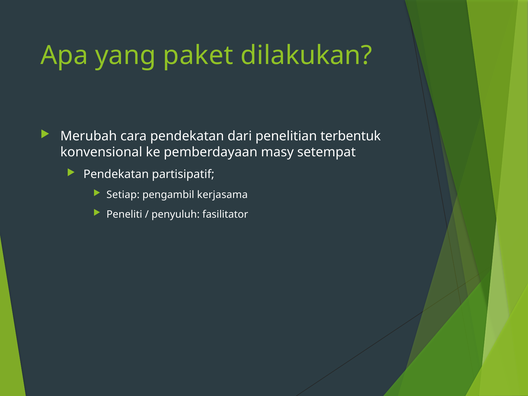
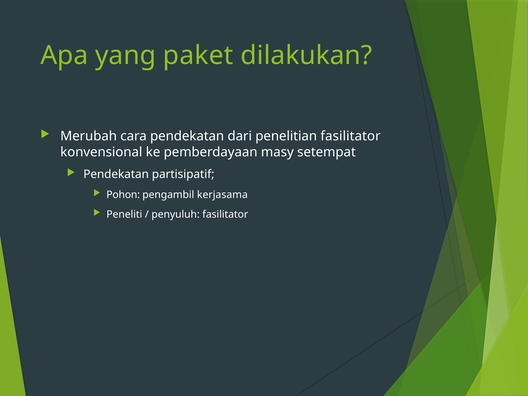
penelitian terbentuk: terbentuk -> fasilitator (351, 136)
Setiap: Setiap -> Pohon (123, 195)
